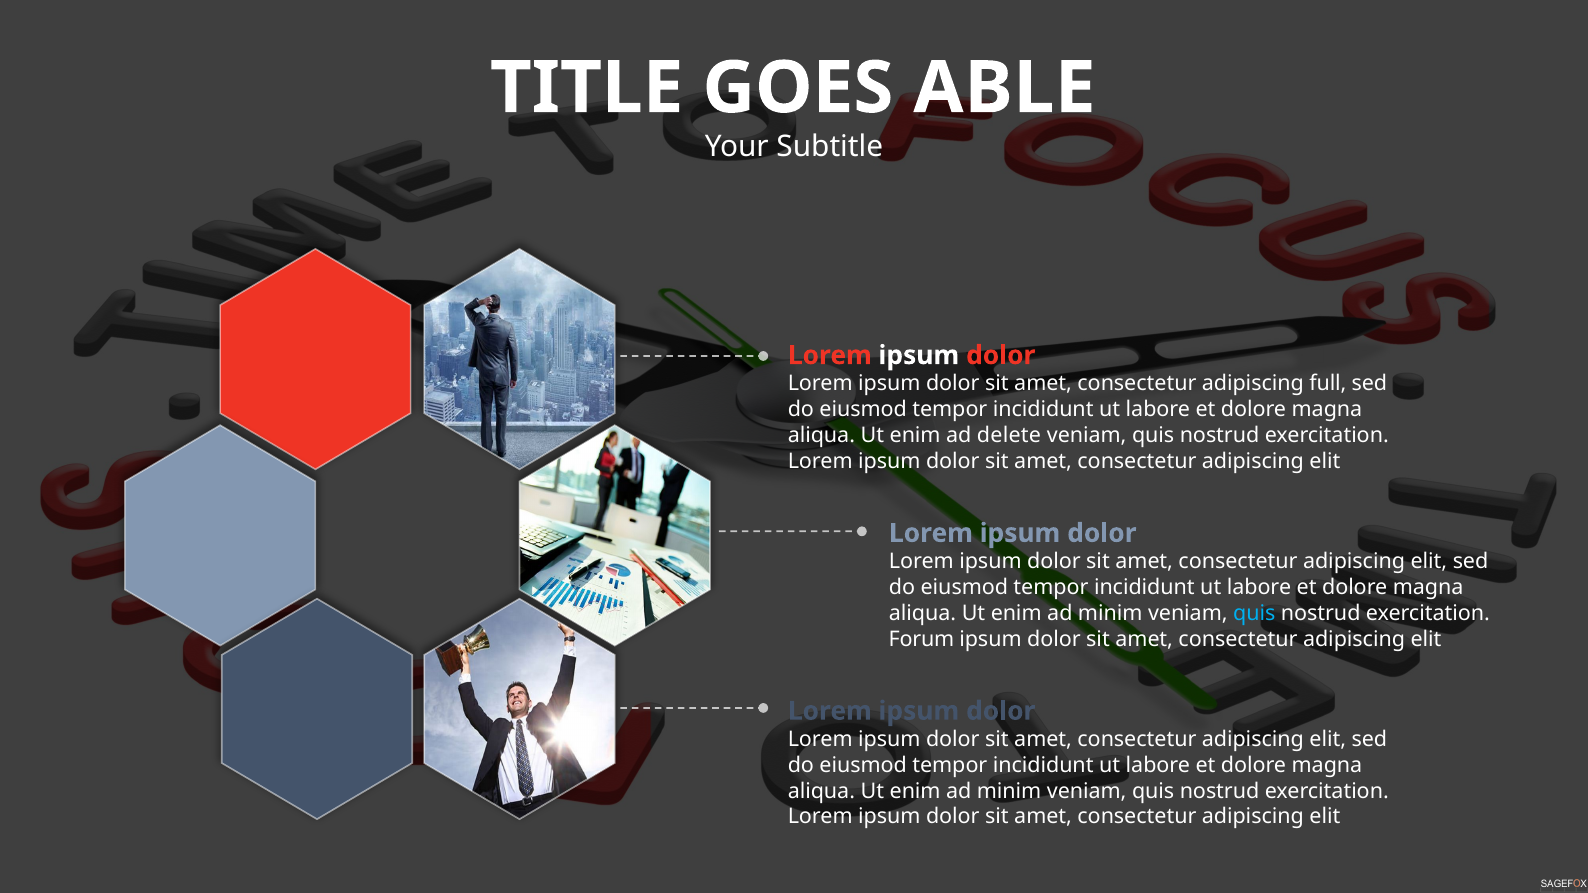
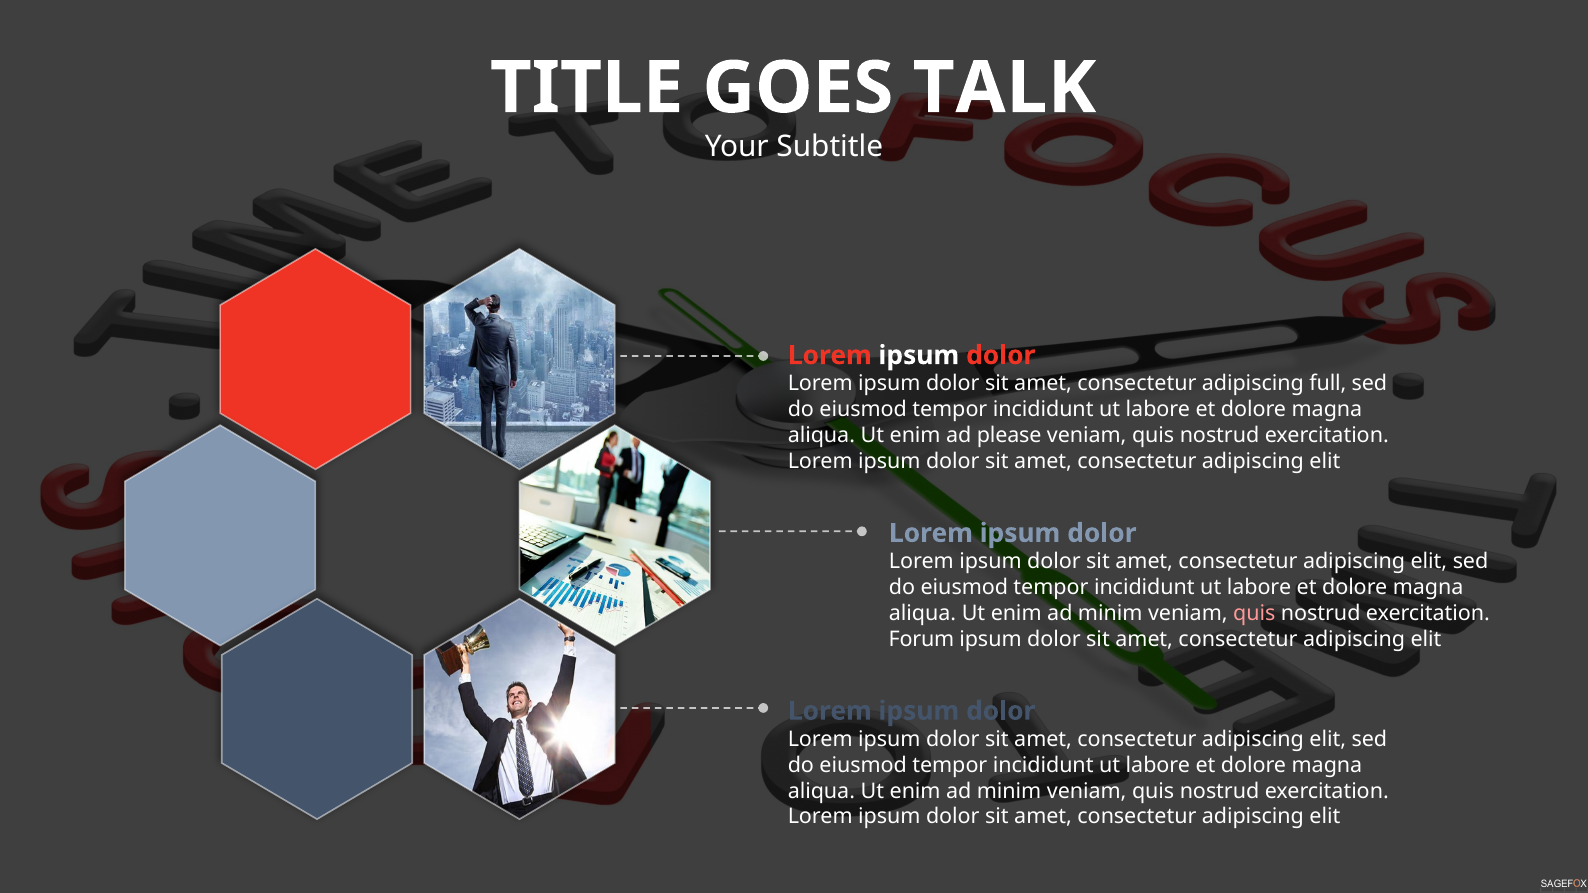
ABLE: ABLE -> TALK (1004, 88)
delete: delete -> please (1009, 436)
quis colour: light blue -> pink (1254, 613)
